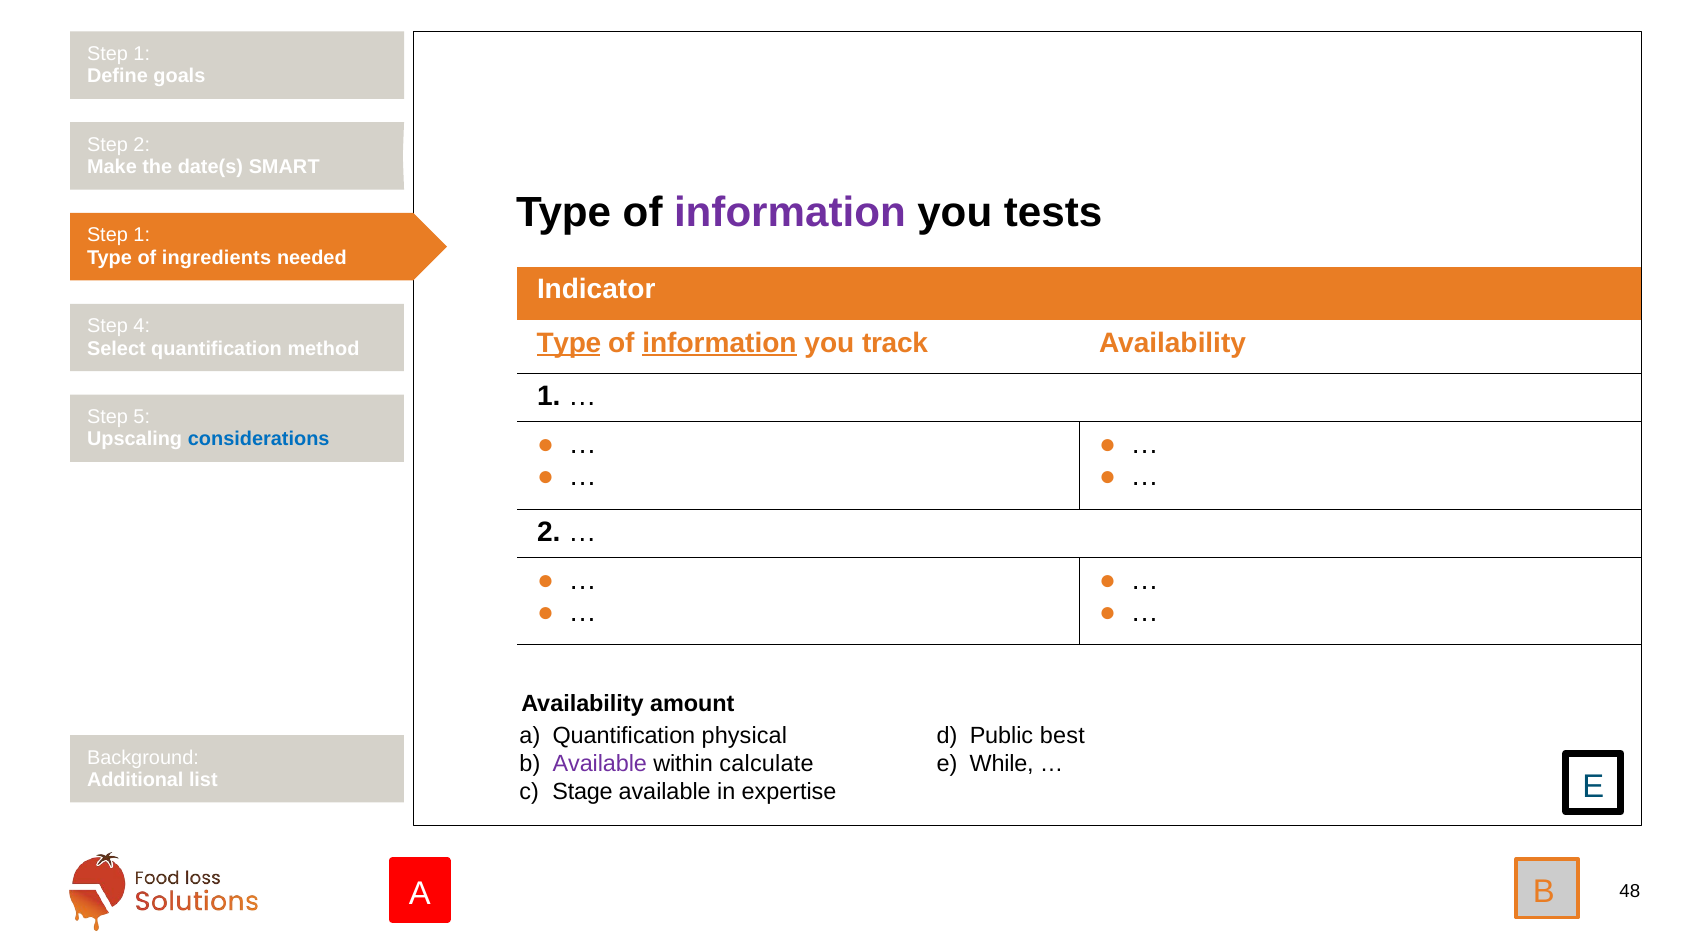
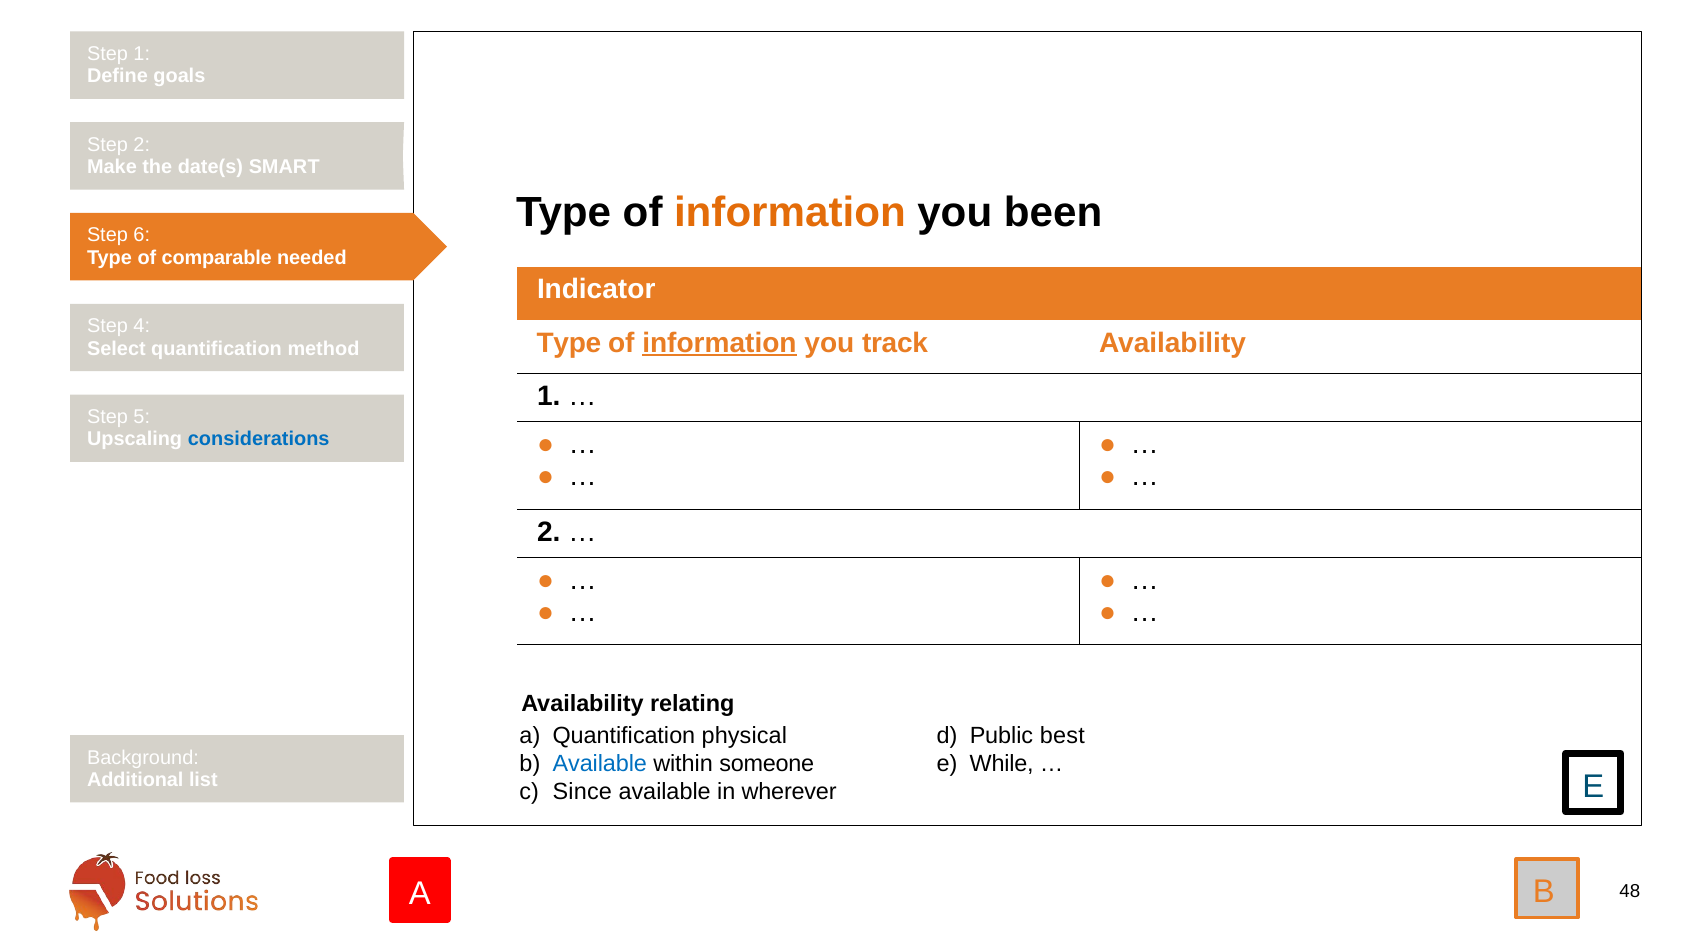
information colour: purple -> orange (790, 212)
tests: tests -> been (1053, 212)
1: 1 -> 6 (142, 236)
ingredients: ingredients -> comparable (217, 258)
Type underline: present -> none (569, 343)
amount: amount -> relating (692, 704)
Available colour: purple -> blue (600, 764)
calculate: calculate -> someone (767, 764)
Stage: Stage -> Since (582, 792)
expertise: expertise -> wherever (789, 792)
